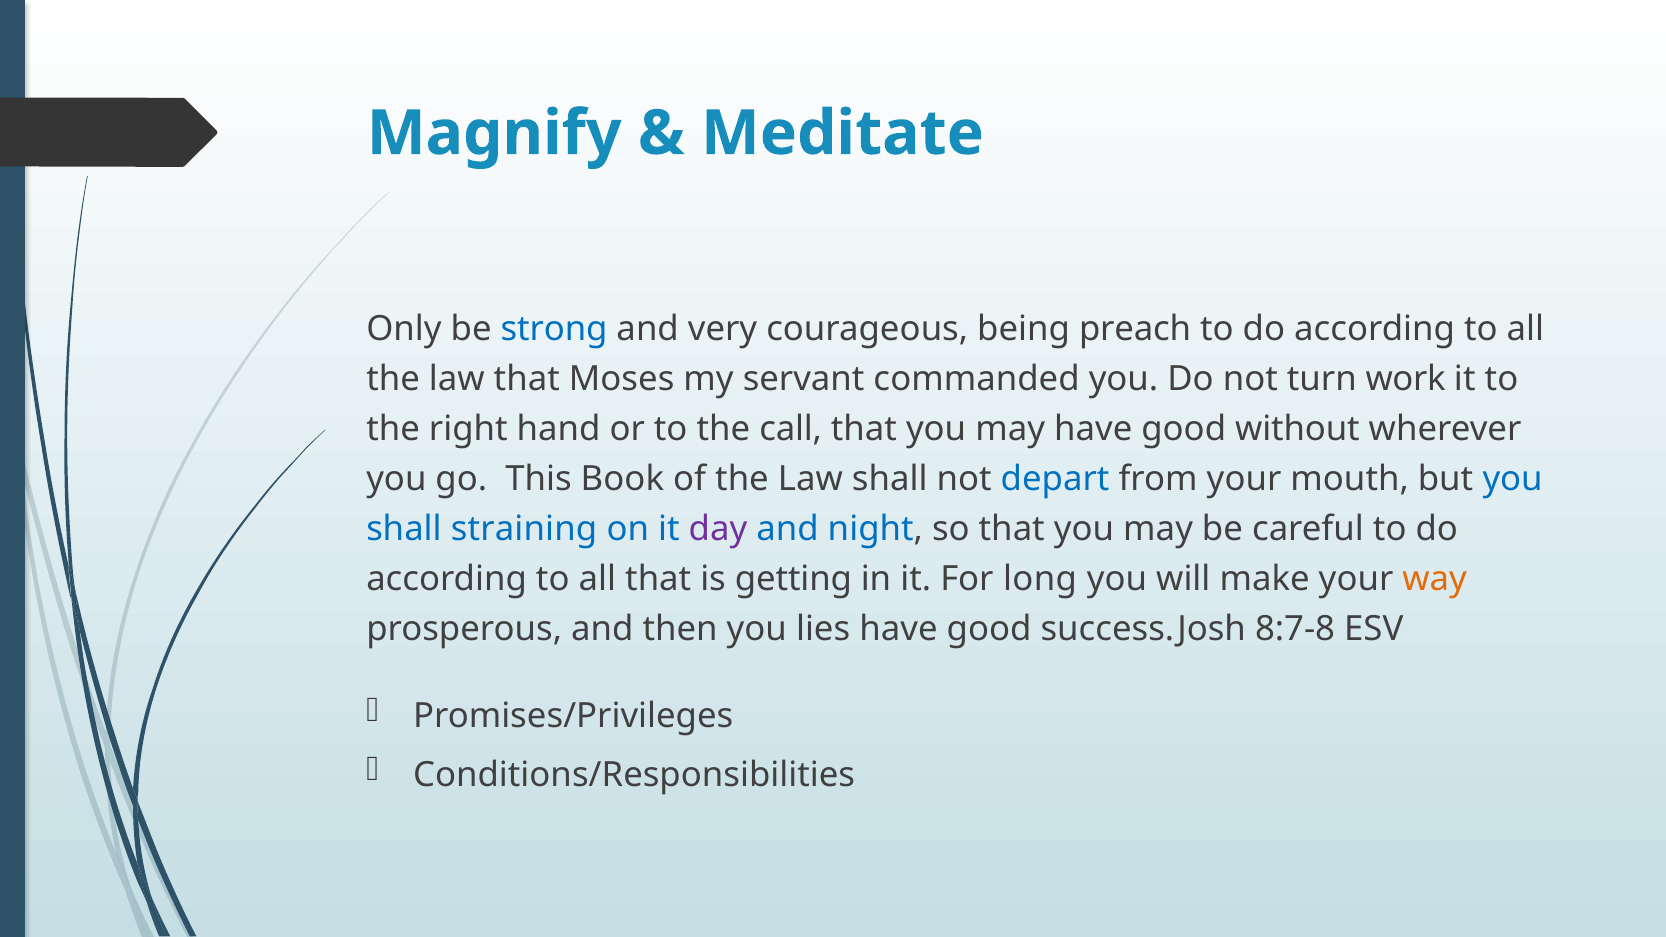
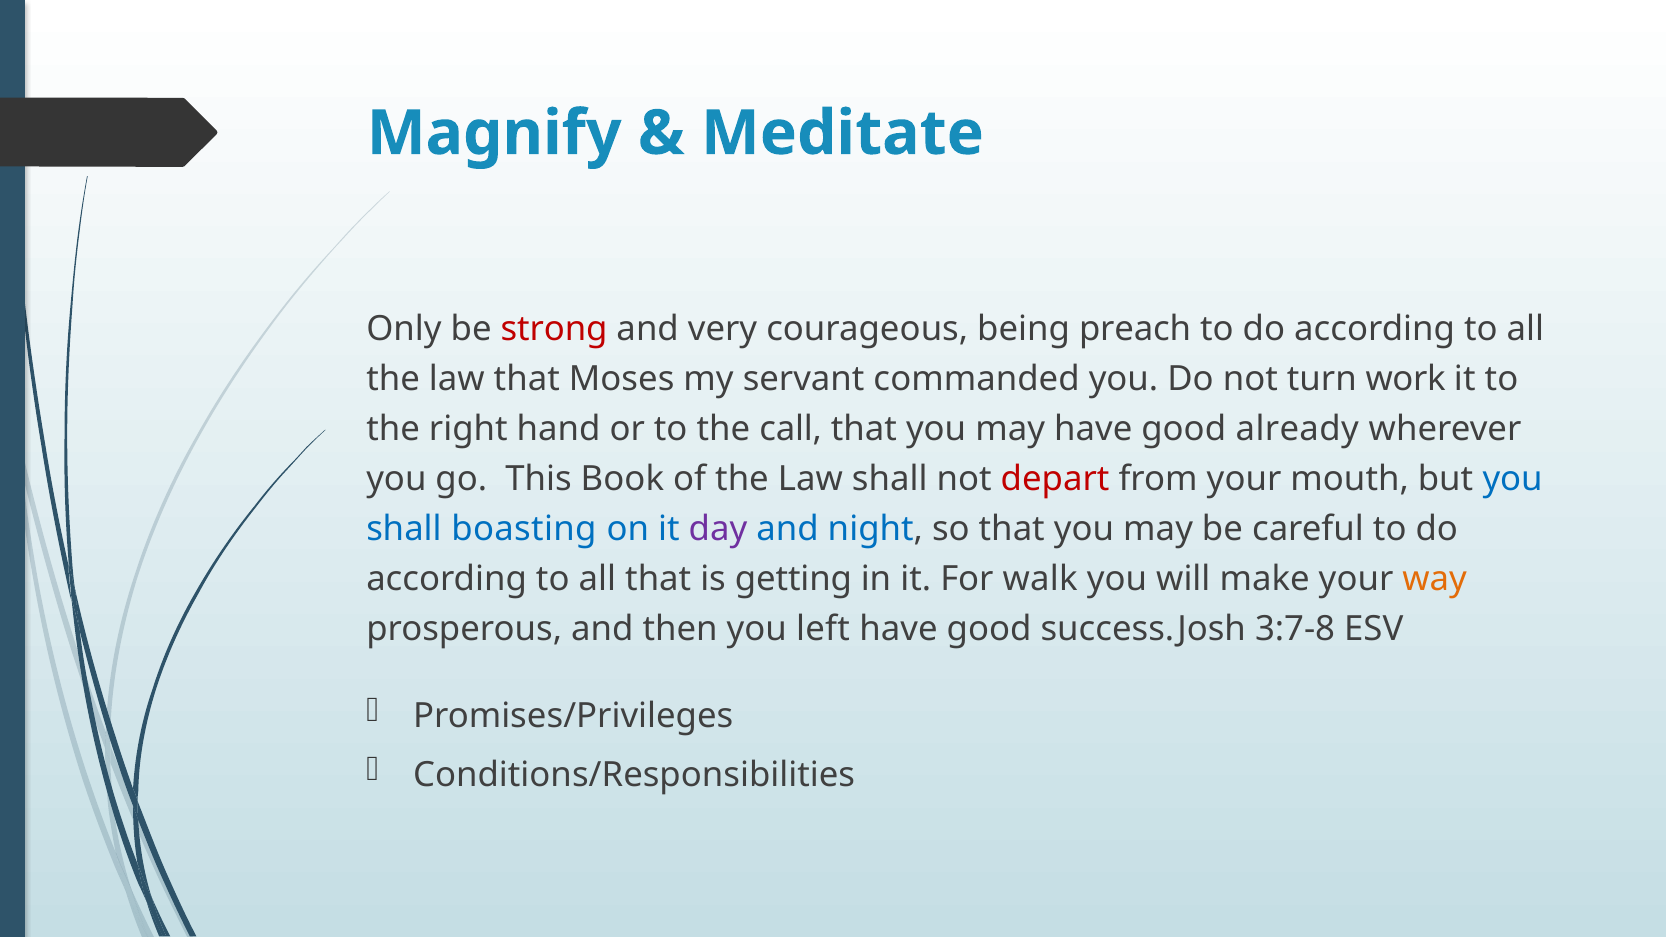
strong colour: blue -> red (554, 329)
without: without -> already (1297, 429)
depart colour: blue -> red (1055, 479)
straining: straining -> boasting (524, 529)
long: long -> walk (1040, 579)
lies: lies -> left (823, 629)
8:7-8: 8:7-8 -> 3:7-8 (1295, 629)
